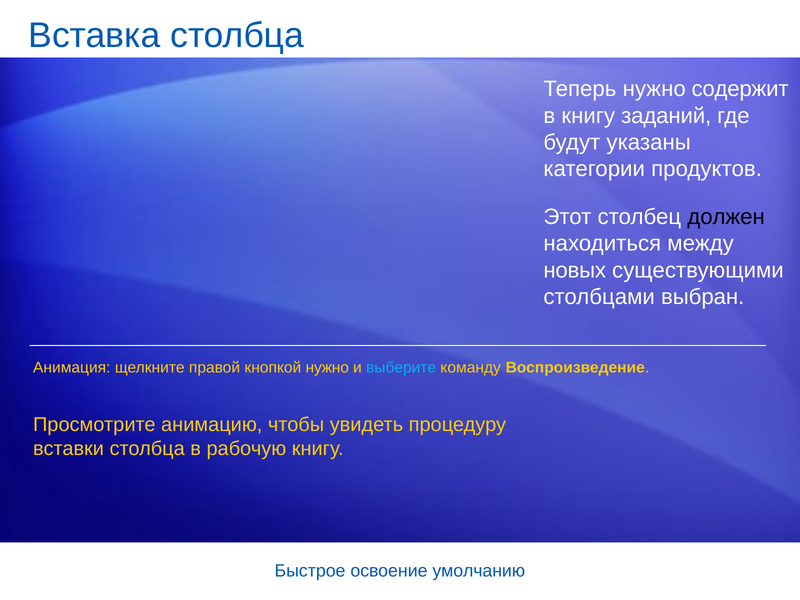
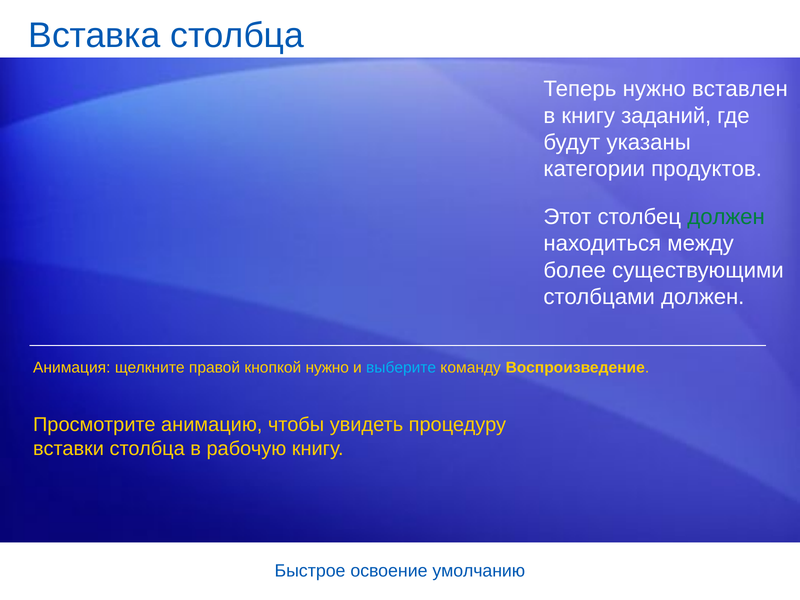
содержит: содержит -> вставлен (740, 89)
должен colour: black -> green (726, 217)
новых: новых -> более (575, 270)
столбцами выбран: выбран -> должен (703, 297)
